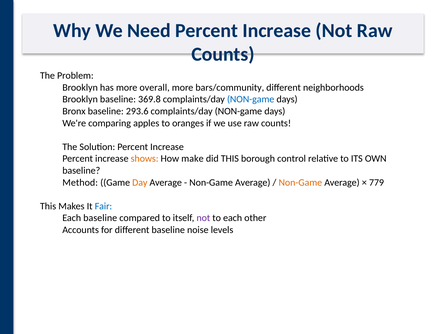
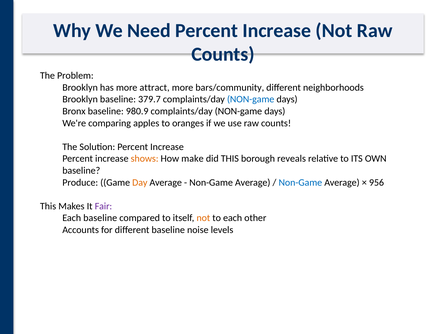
overall: overall -> attract (155, 88)
369.8: 369.8 -> 379.7 (149, 99)
293.6: 293.6 -> 980.9 (137, 111)
control: control -> reveals (292, 159)
Method: Method -> Produce (80, 183)
Non-Game colour: orange -> blue (300, 183)
779: 779 -> 956 (377, 183)
Fair colour: blue -> purple (103, 206)
not colour: purple -> orange (203, 218)
